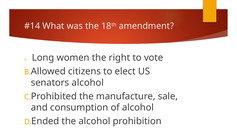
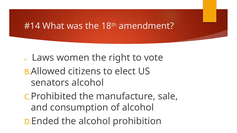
Long: Long -> Laws (43, 58)
